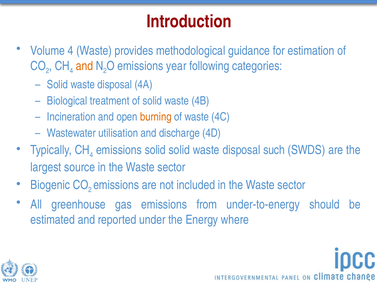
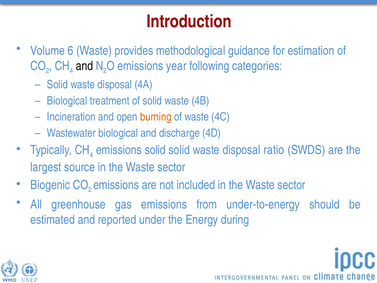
Volume 4: 4 -> 6 (71, 51)
and colour: orange -> black (84, 66)
Wastewater utilisation: utilisation -> biological (118, 133)
such: such -> ratio (274, 150)
where: where -> during (235, 219)
